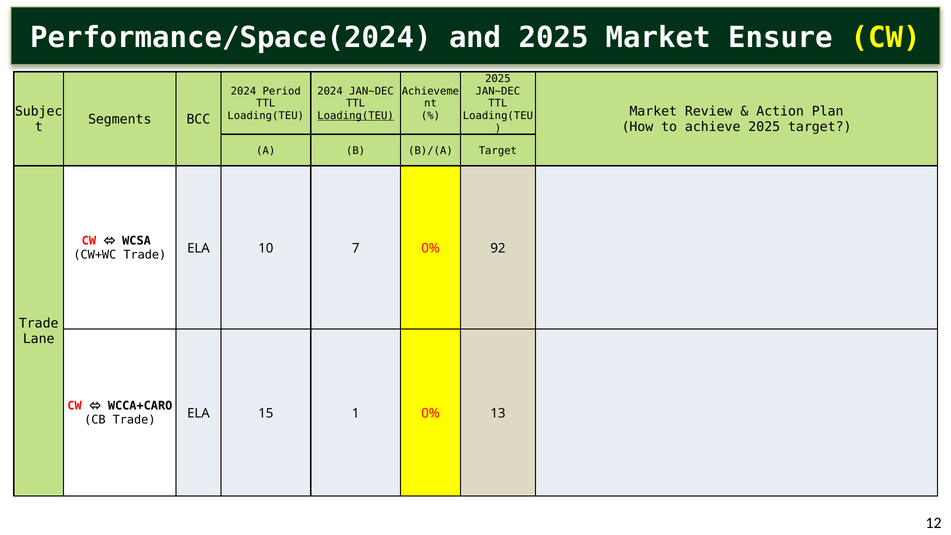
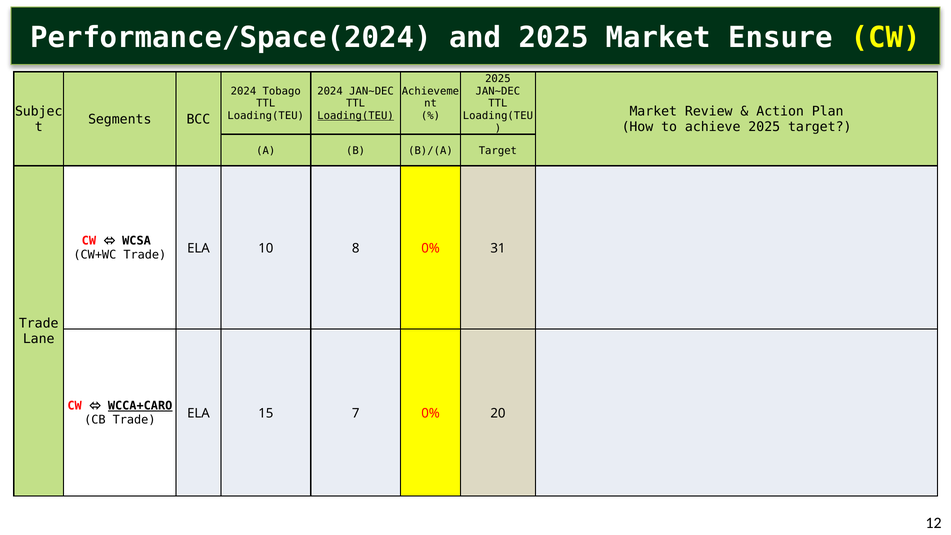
Period: Period -> Tobago (282, 91)
7: 7 -> 8 (356, 249)
92: 92 -> 31 (498, 249)
WCCA+CARO underline: none -> present (140, 406)
1: 1 -> 7 (356, 414)
13: 13 -> 20 (498, 414)
